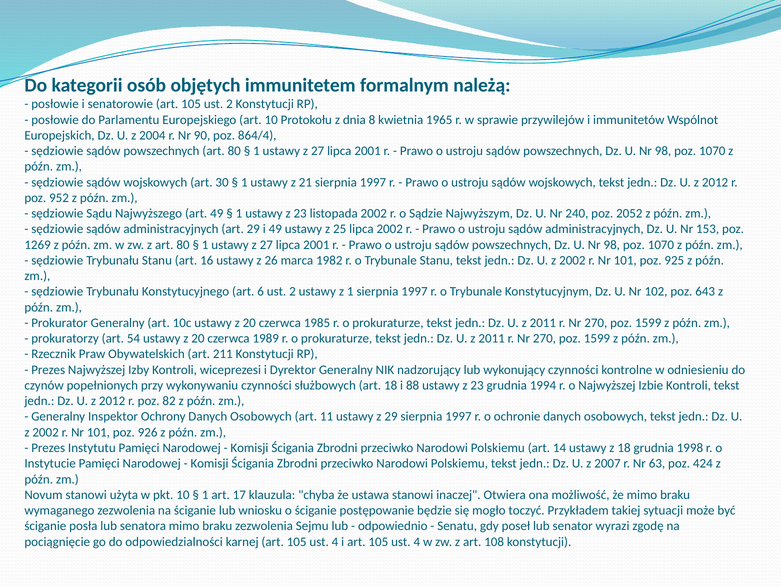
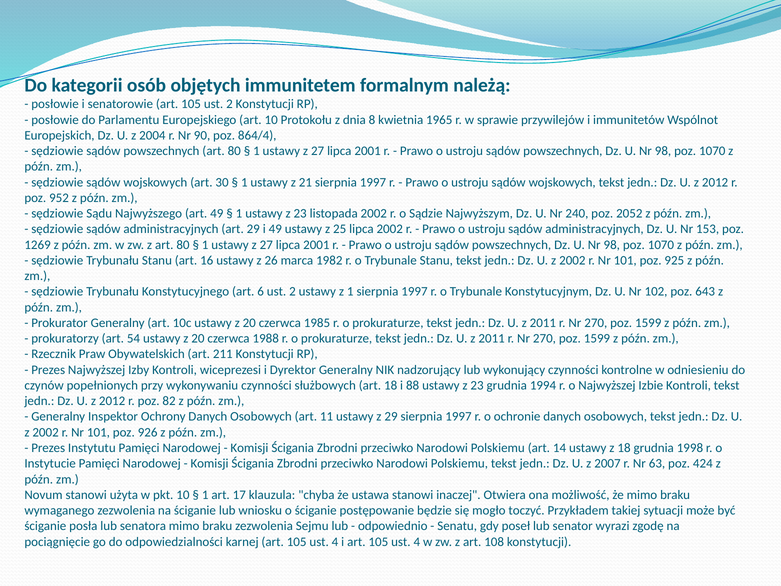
1989: 1989 -> 1988 (266, 338)
